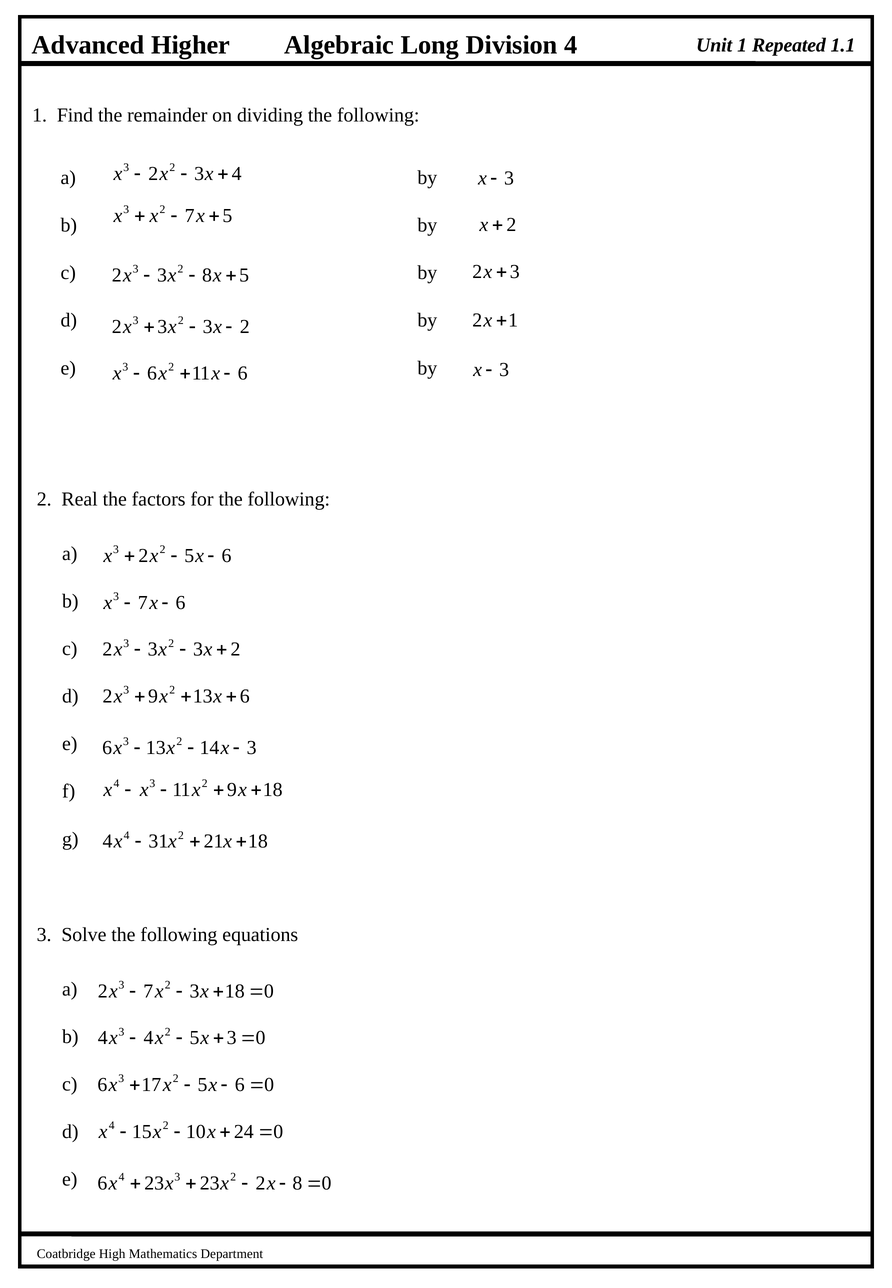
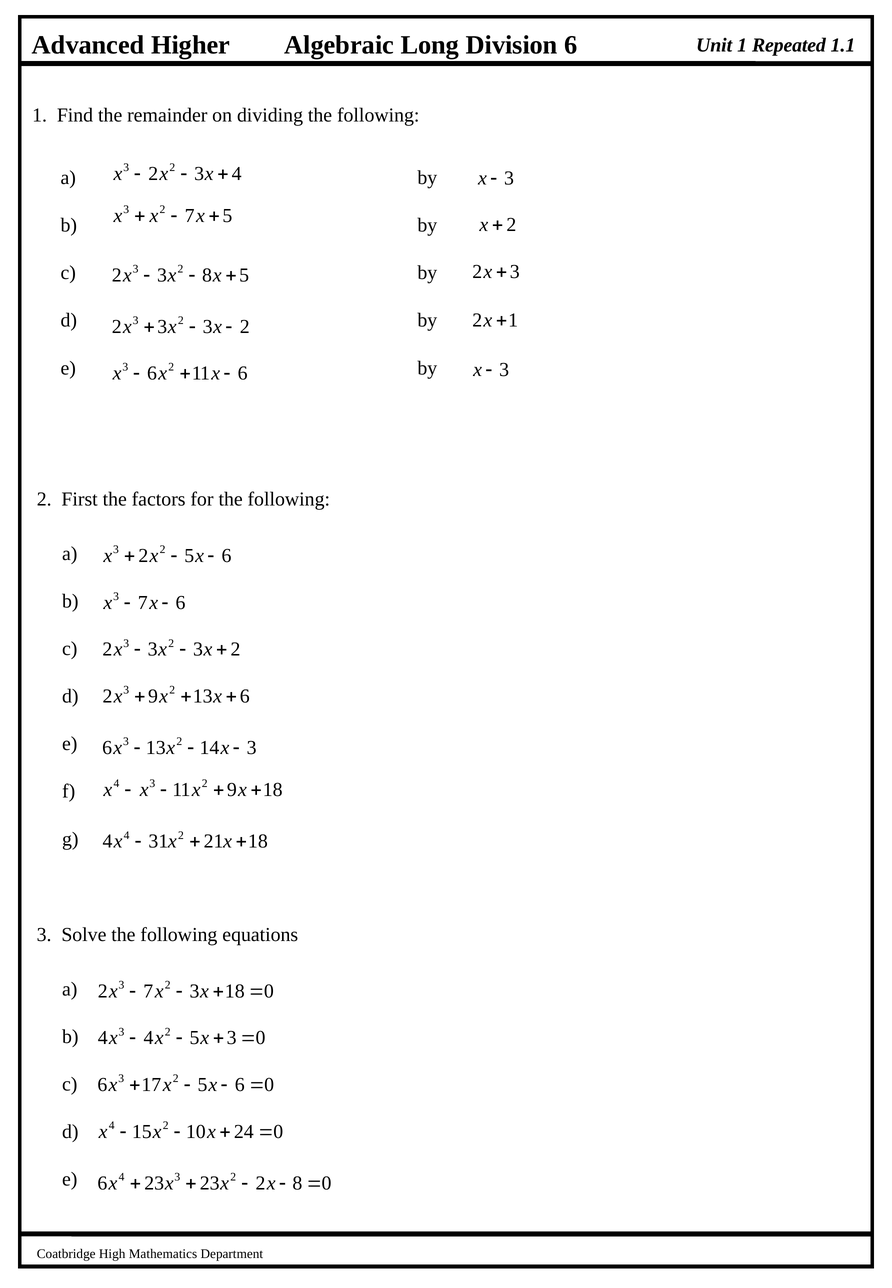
Division 4: 4 -> 6 (571, 45)
Real: Real -> First (80, 499)
